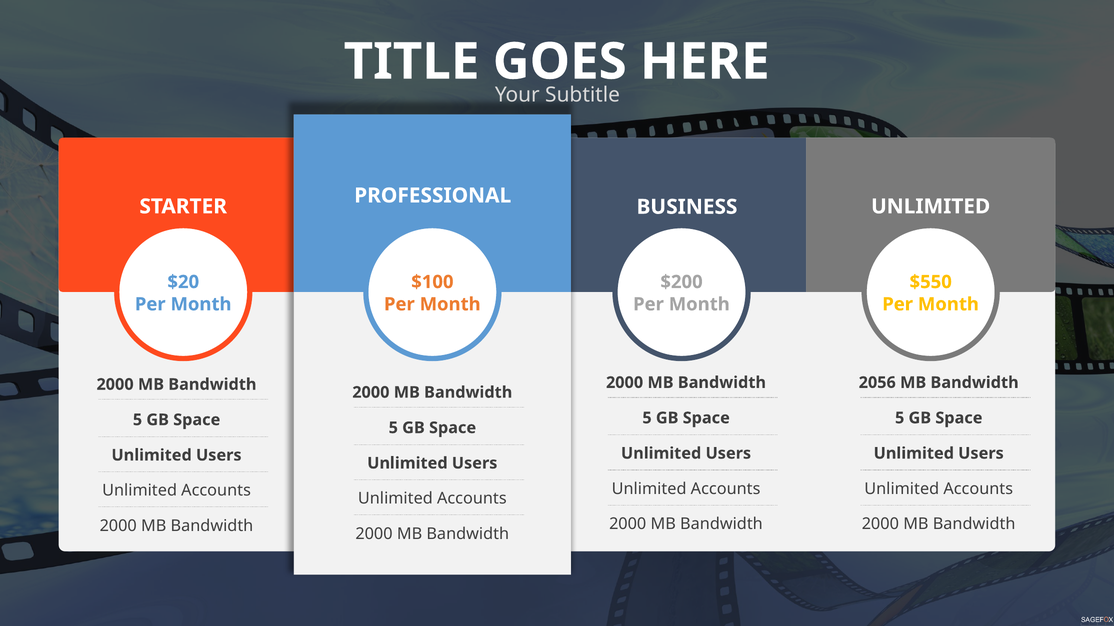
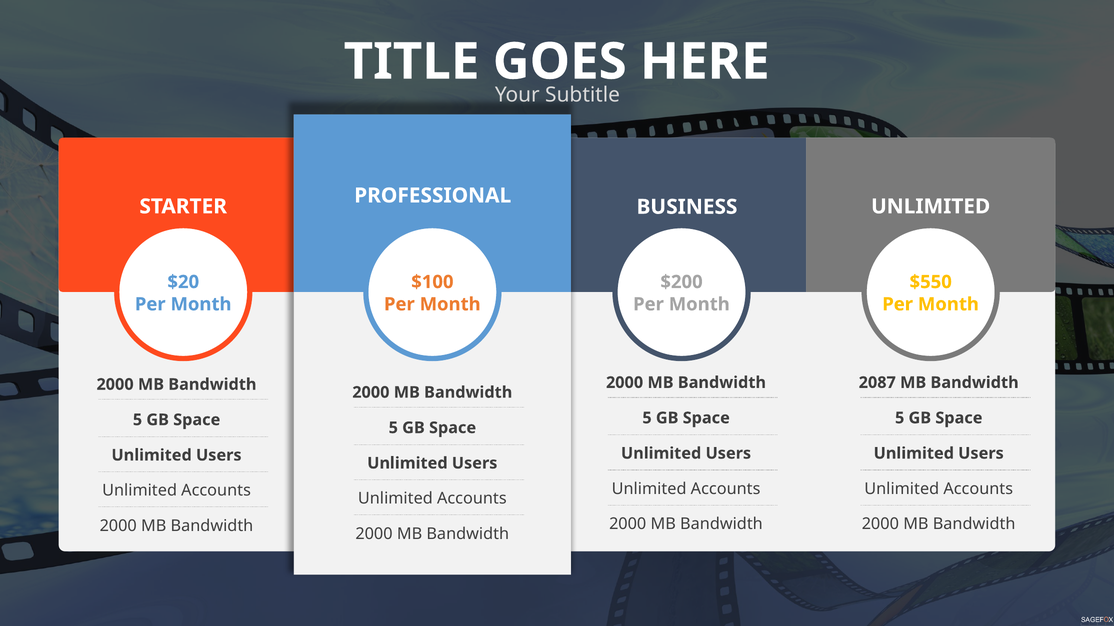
2056: 2056 -> 2087 (877, 383)
